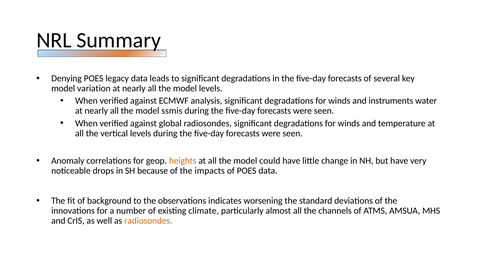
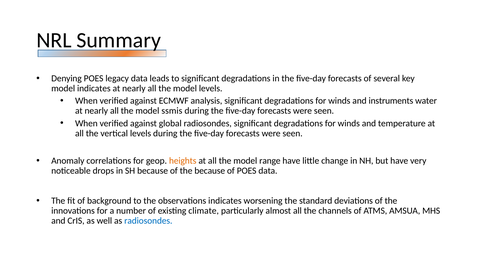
model variation: variation -> indicates (94, 88)
could: could -> range (270, 160)
the impacts: impacts -> because (210, 170)
radiosondes colour: orange -> blue (148, 220)
